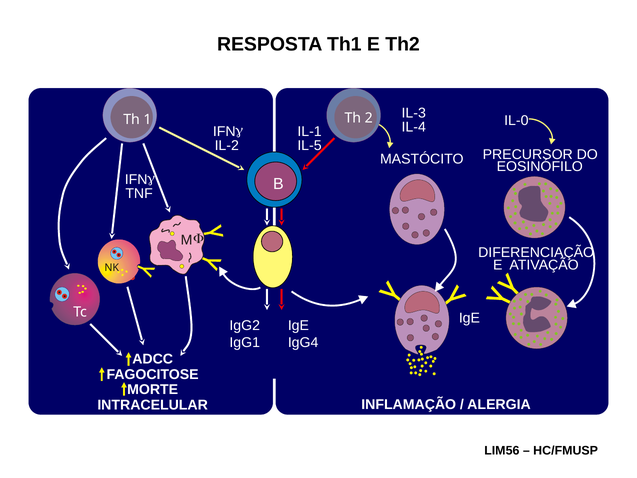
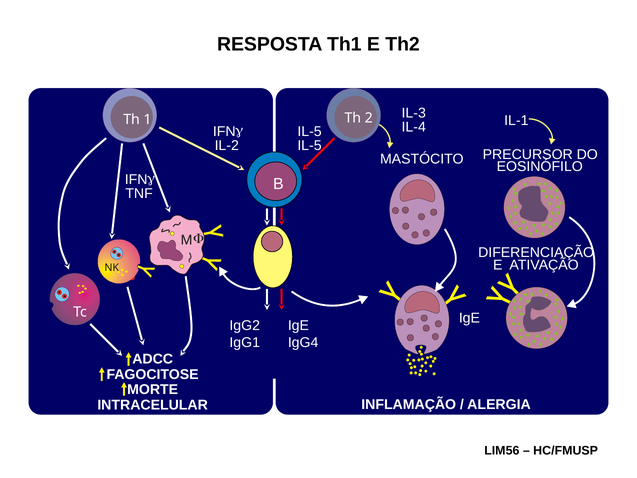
IL-0: IL-0 -> IL-1 (516, 120)
IL-1: IL-1 -> IL-5 (310, 132)
